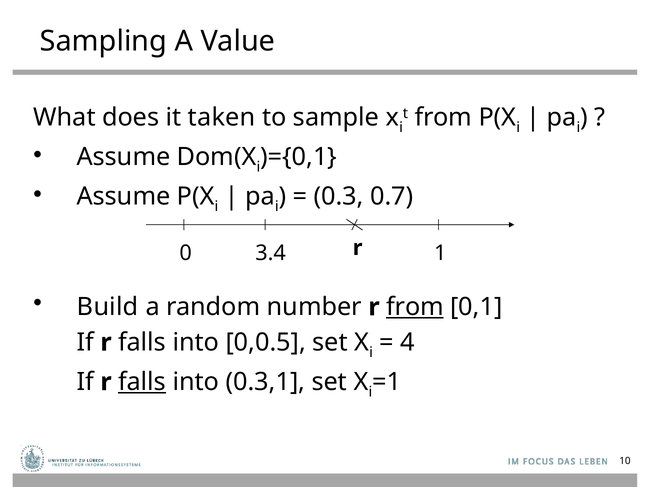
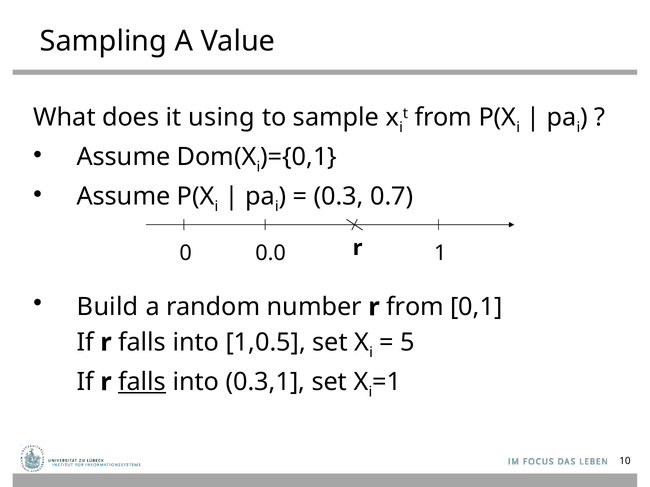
taken: taken -> using (222, 118)
3.4: 3.4 -> 0.0 (271, 253)
from underline: present -> none (415, 307)
0,0.5: 0,0.5 -> 1,0.5 (266, 343)
4: 4 -> 5 (408, 343)
